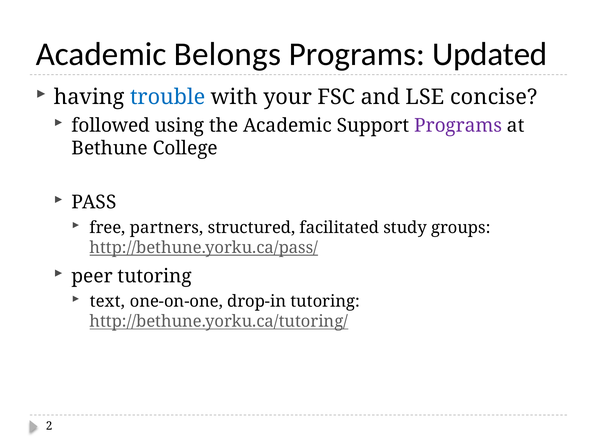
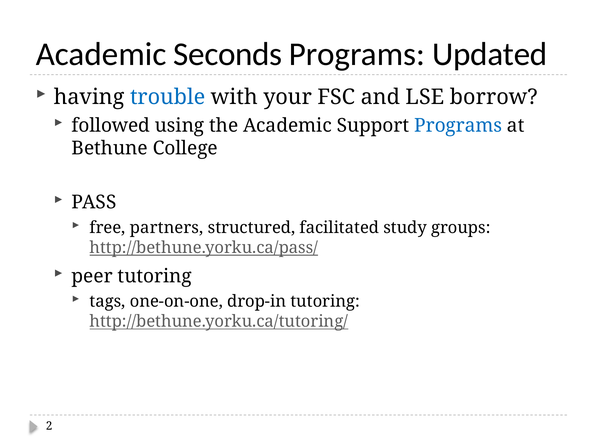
Belongs: Belongs -> Seconds (228, 54)
concise: concise -> borrow (494, 97)
Programs colour: purple -> blue (458, 125)
text: text -> tags (107, 301)
